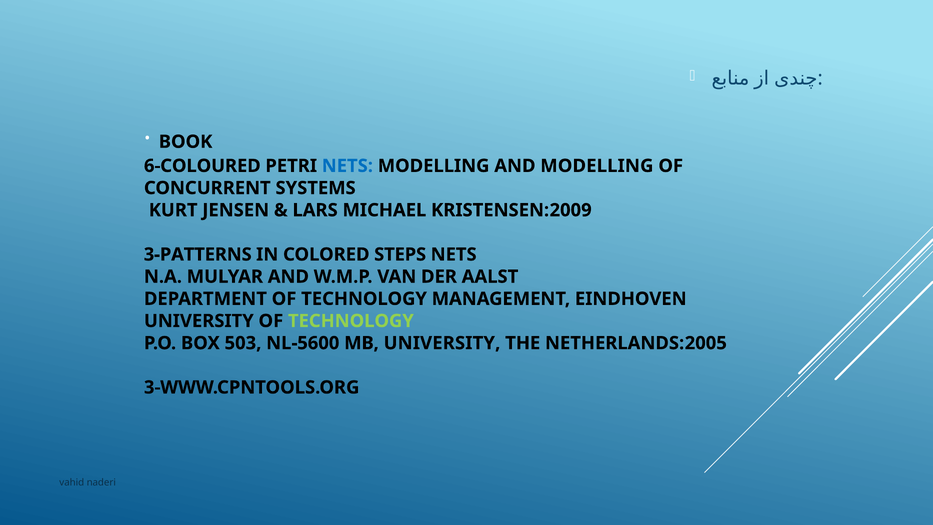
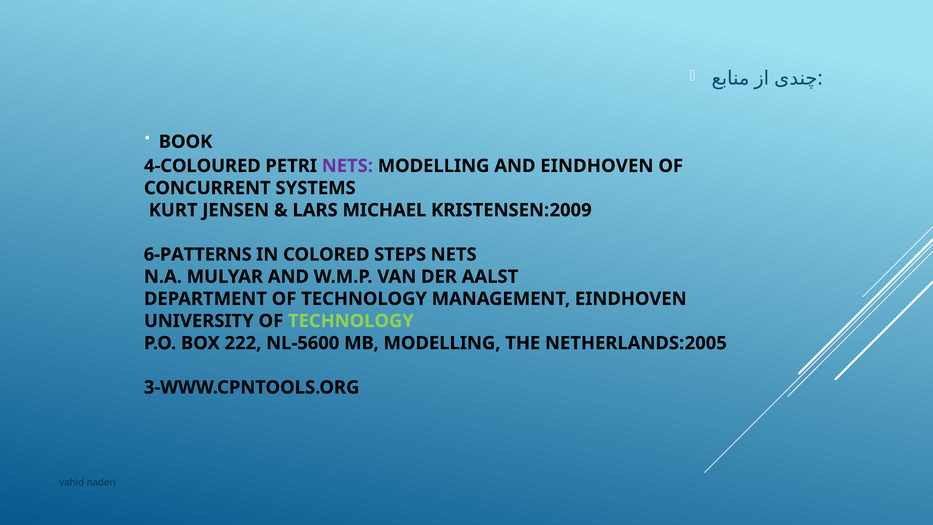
6-COLOURED: 6-COLOURED -> 4-COLOURED (202, 166)
NETS colour: blue -> purple (347, 166)
AND MODELLING: MODELLING -> EINDHOVEN (597, 166)
3-PATTERNS: 3-PATTERNS -> 6-PATTERNS (198, 254)
503: 503 -> 222 (243, 343)
MB UNIVERSITY: UNIVERSITY -> MODELLING (442, 343)
